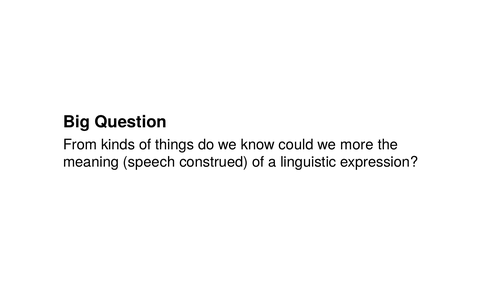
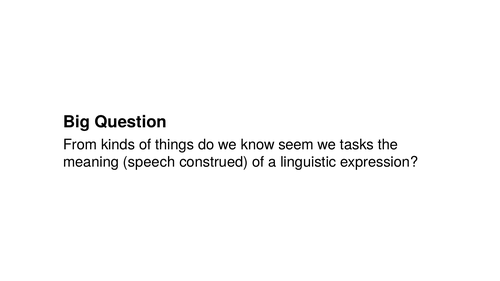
could: could -> seem (296, 145)
more: more -> tasks (357, 145)
